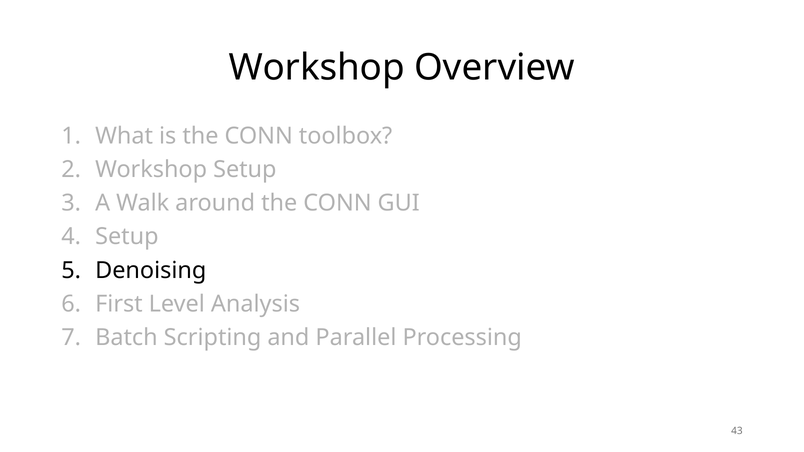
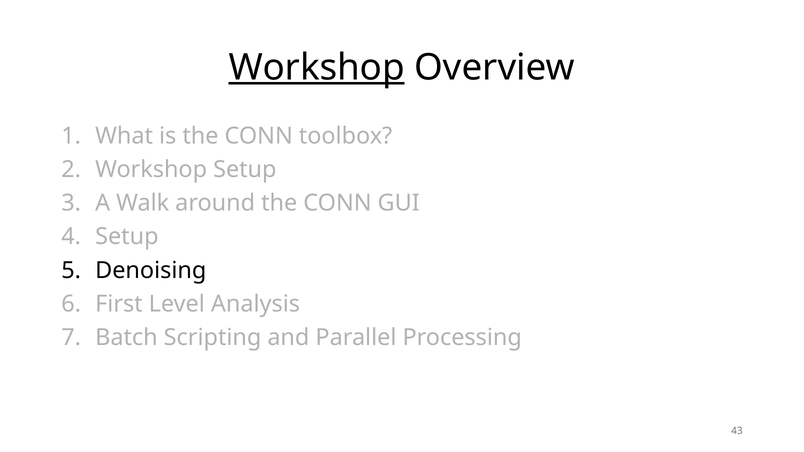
Workshop underline: none -> present (317, 68)
